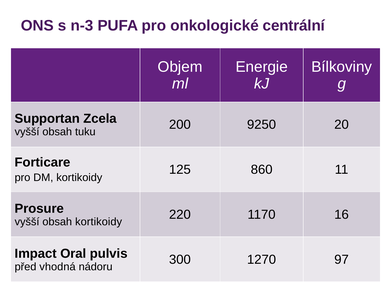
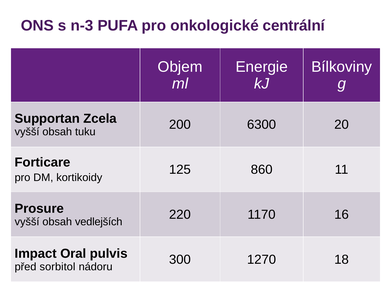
9250: 9250 -> 6300 (262, 125)
obsah kortikoidy: kortikoidy -> vedlejších (99, 222)
97: 97 -> 18 (342, 260)
vhodná: vhodná -> sorbitol (57, 267)
